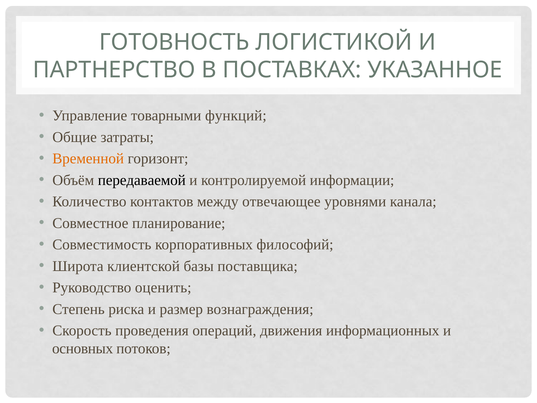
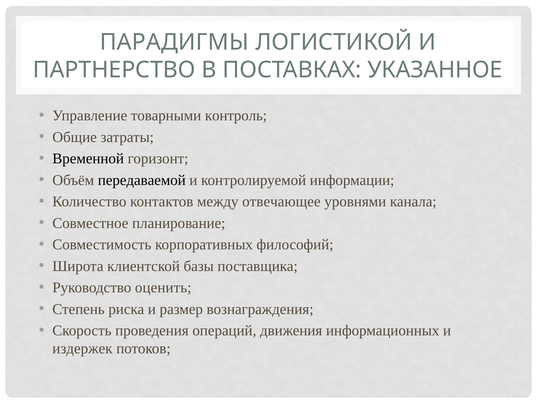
ГОТОВНОСТЬ: ГОТОВНОСТЬ -> ПАРАДИГМЫ (174, 42)
функций: функций -> контроль (236, 116)
Временной colour: orange -> black (88, 159)
основных: основных -> издержек (82, 348)
